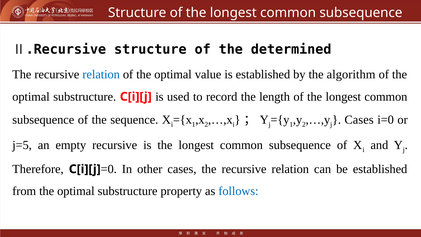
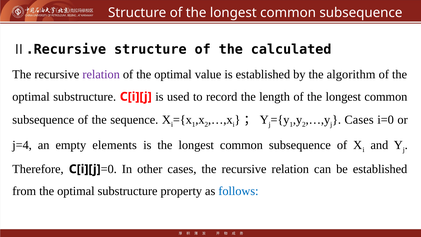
determined: determined -> calculated (291, 49)
relation colour: blue -> purple (101, 74)
j=5: j=5 -> j=4 (22, 145)
empty recursive: recursive -> elements (115, 145)
